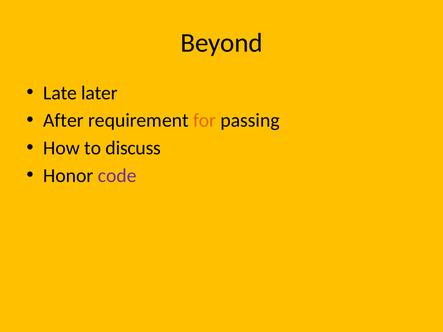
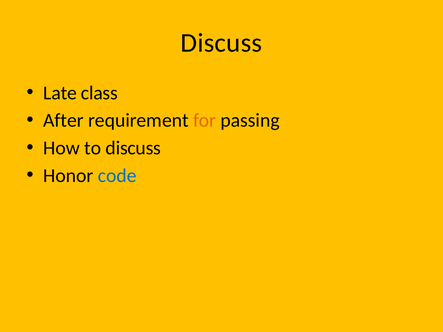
Beyond: Beyond -> Discuss (221, 43)
later: later -> class (99, 93)
code colour: purple -> blue (117, 176)
